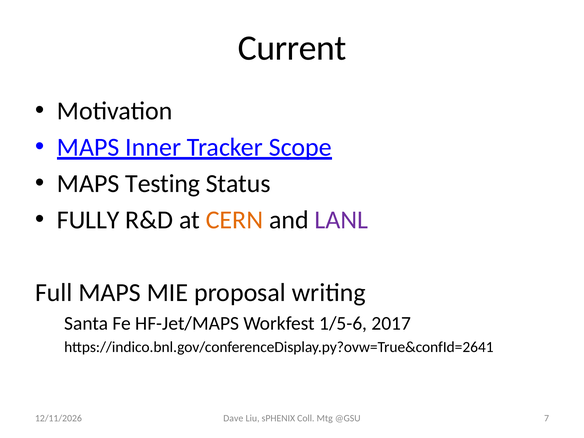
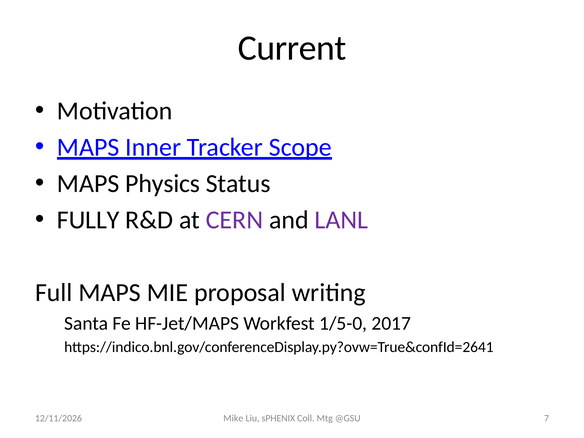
Testing: Testing -> Physics (163, 184)
CERN colour: orange -> purple (234, 220)
1/5-6: 1/5-6 -> 1/5-0 (343, 323)
Dave: Dave -> Mike (233, 418)
